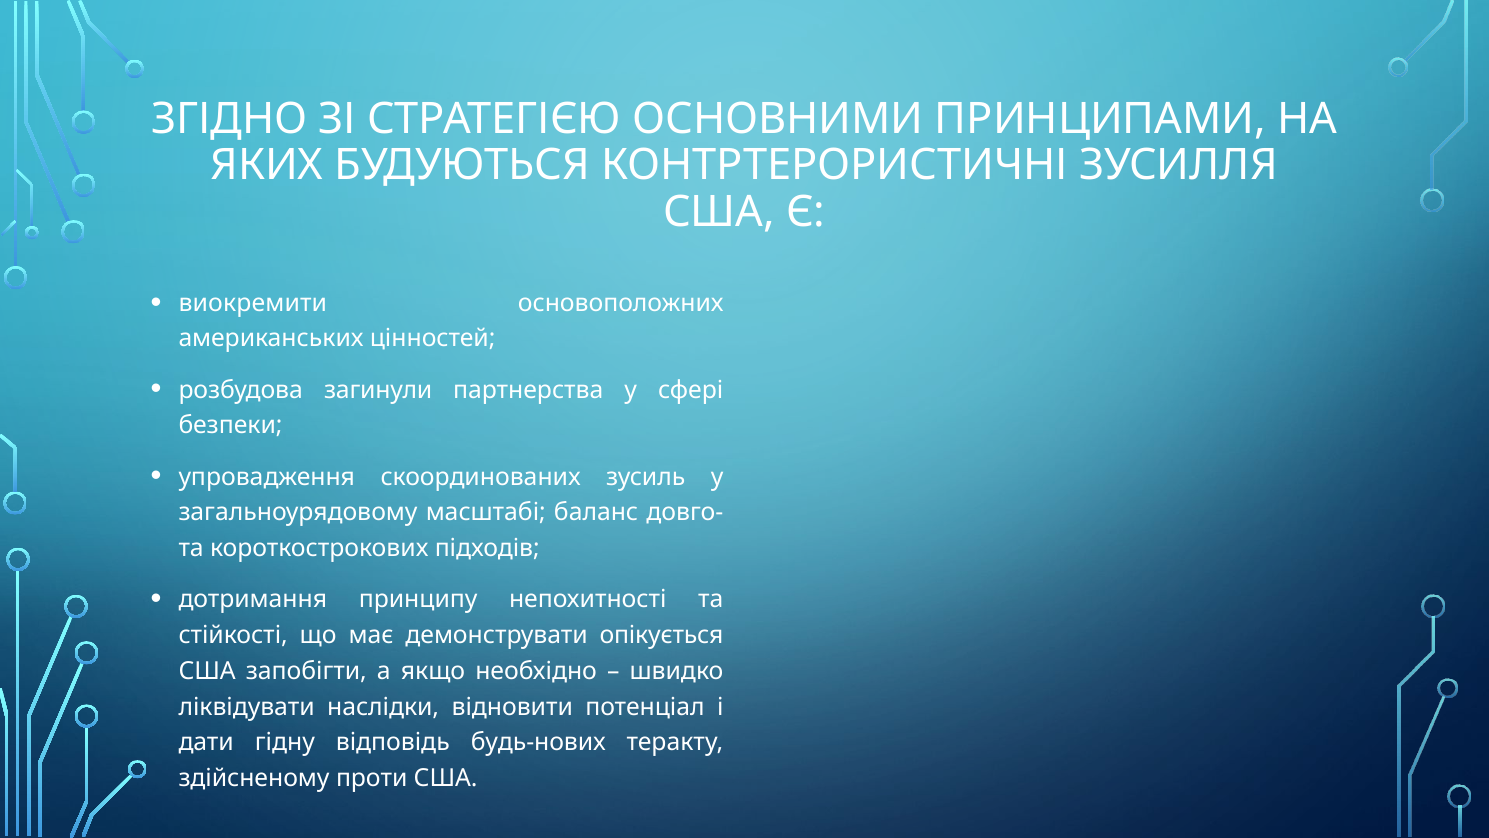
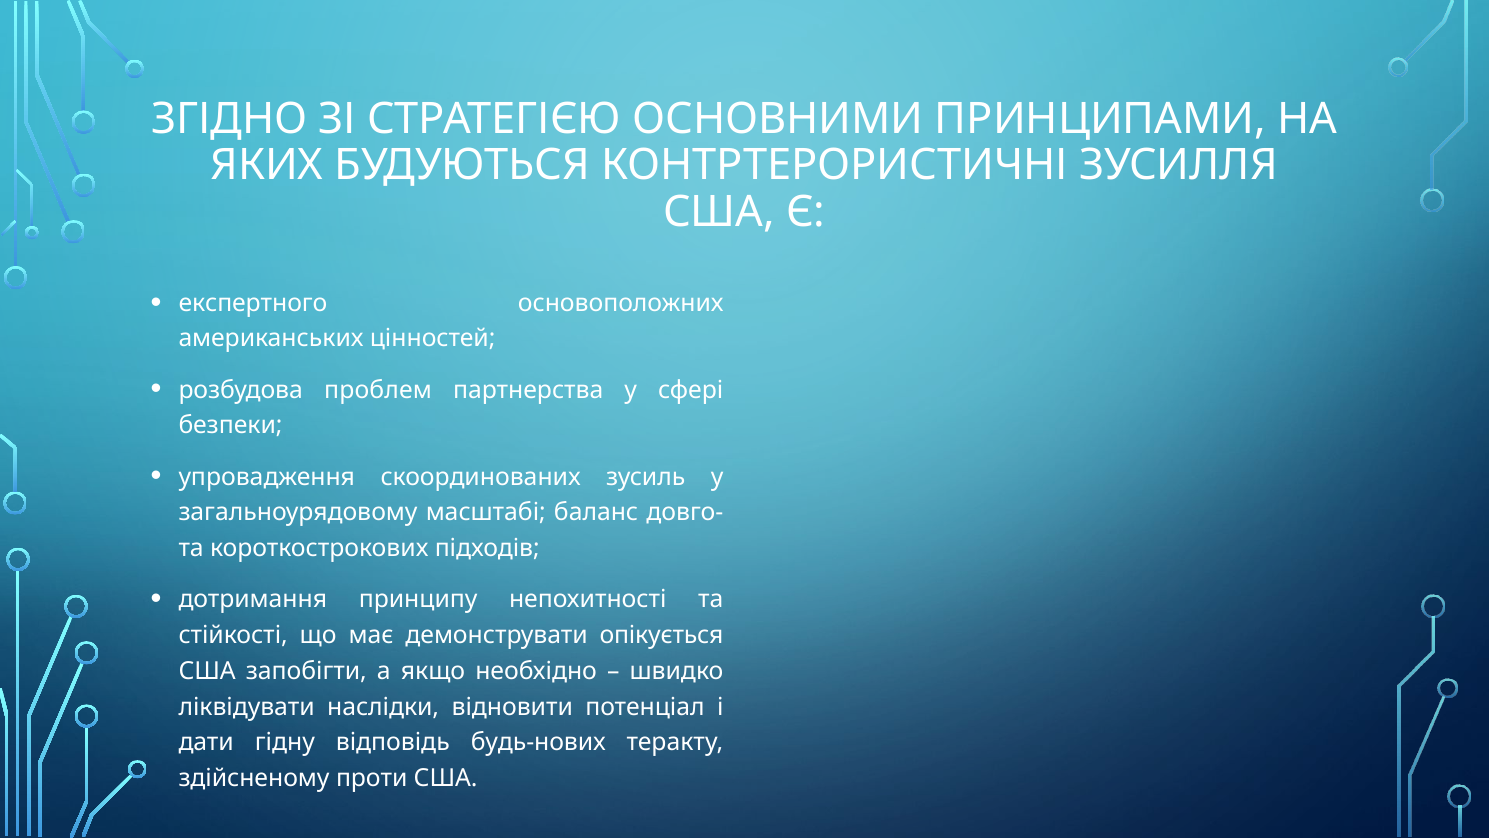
виокремити: виокремити -> експертного (253, 303)
загинули: загинули -> проблем (378, 390)
